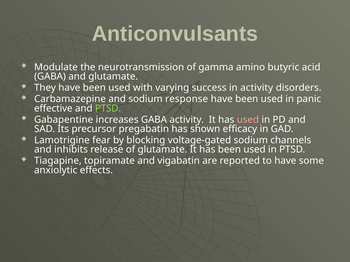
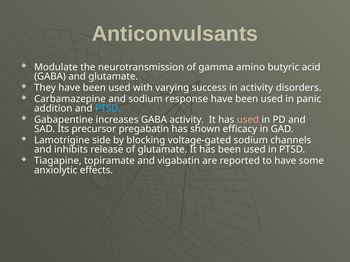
effective: effective -> addition (53, 109)
PTSD colour: light green -> light blue (108, 109)
fear: fear -> side (101, 140)
